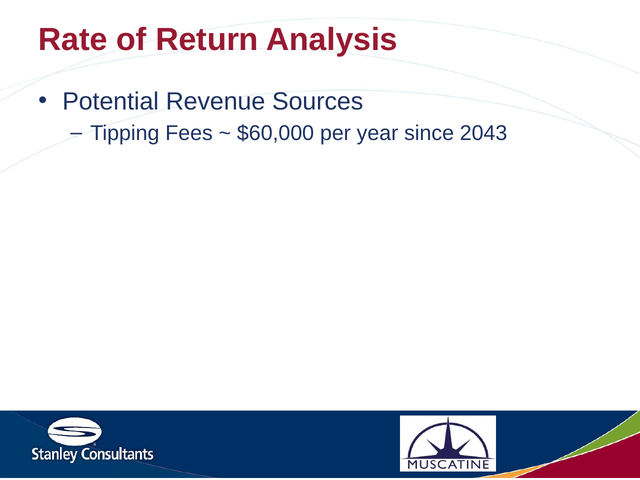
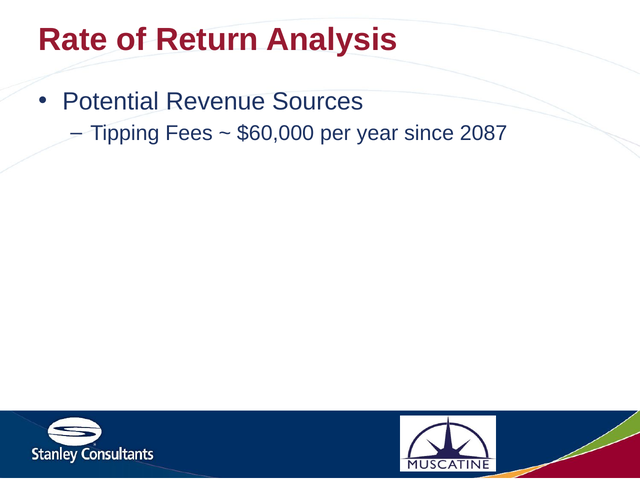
2043: 2043 -> 2087 (484, 133)
